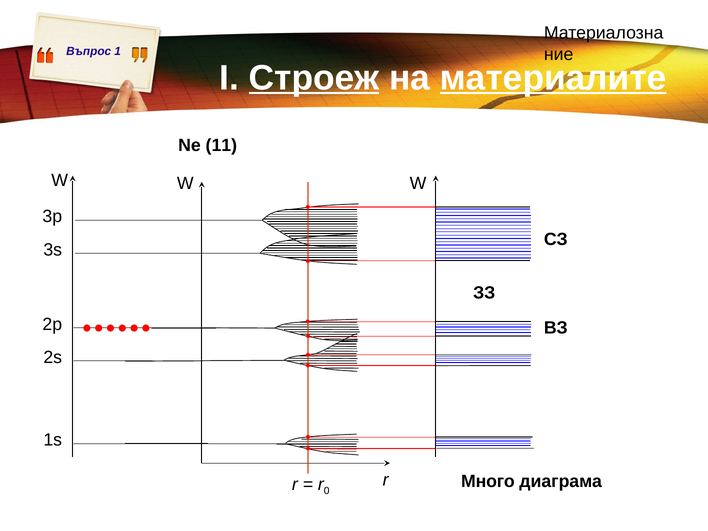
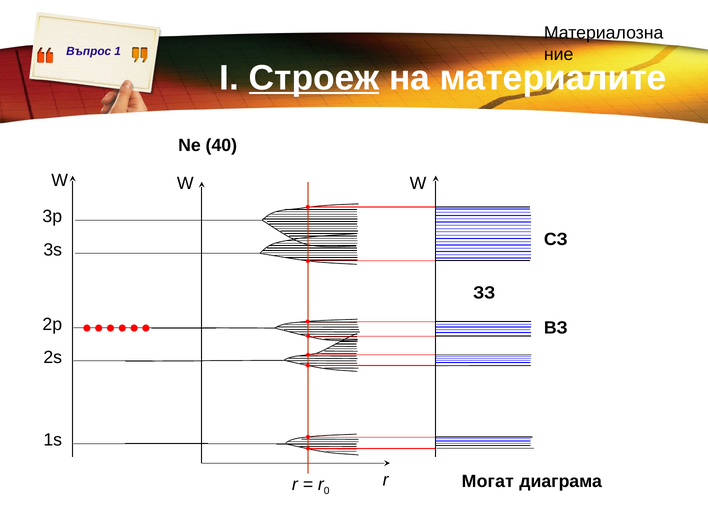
материалите underline: present -> none (553, 78)
11: 11 -> 40 (221, 145)
Много: Много -> Могат (488, 482)
